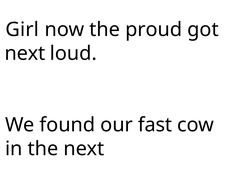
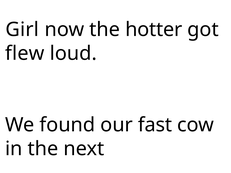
proud: proud -> hotter (154, 30)
next: next -> flew (25, 53)
